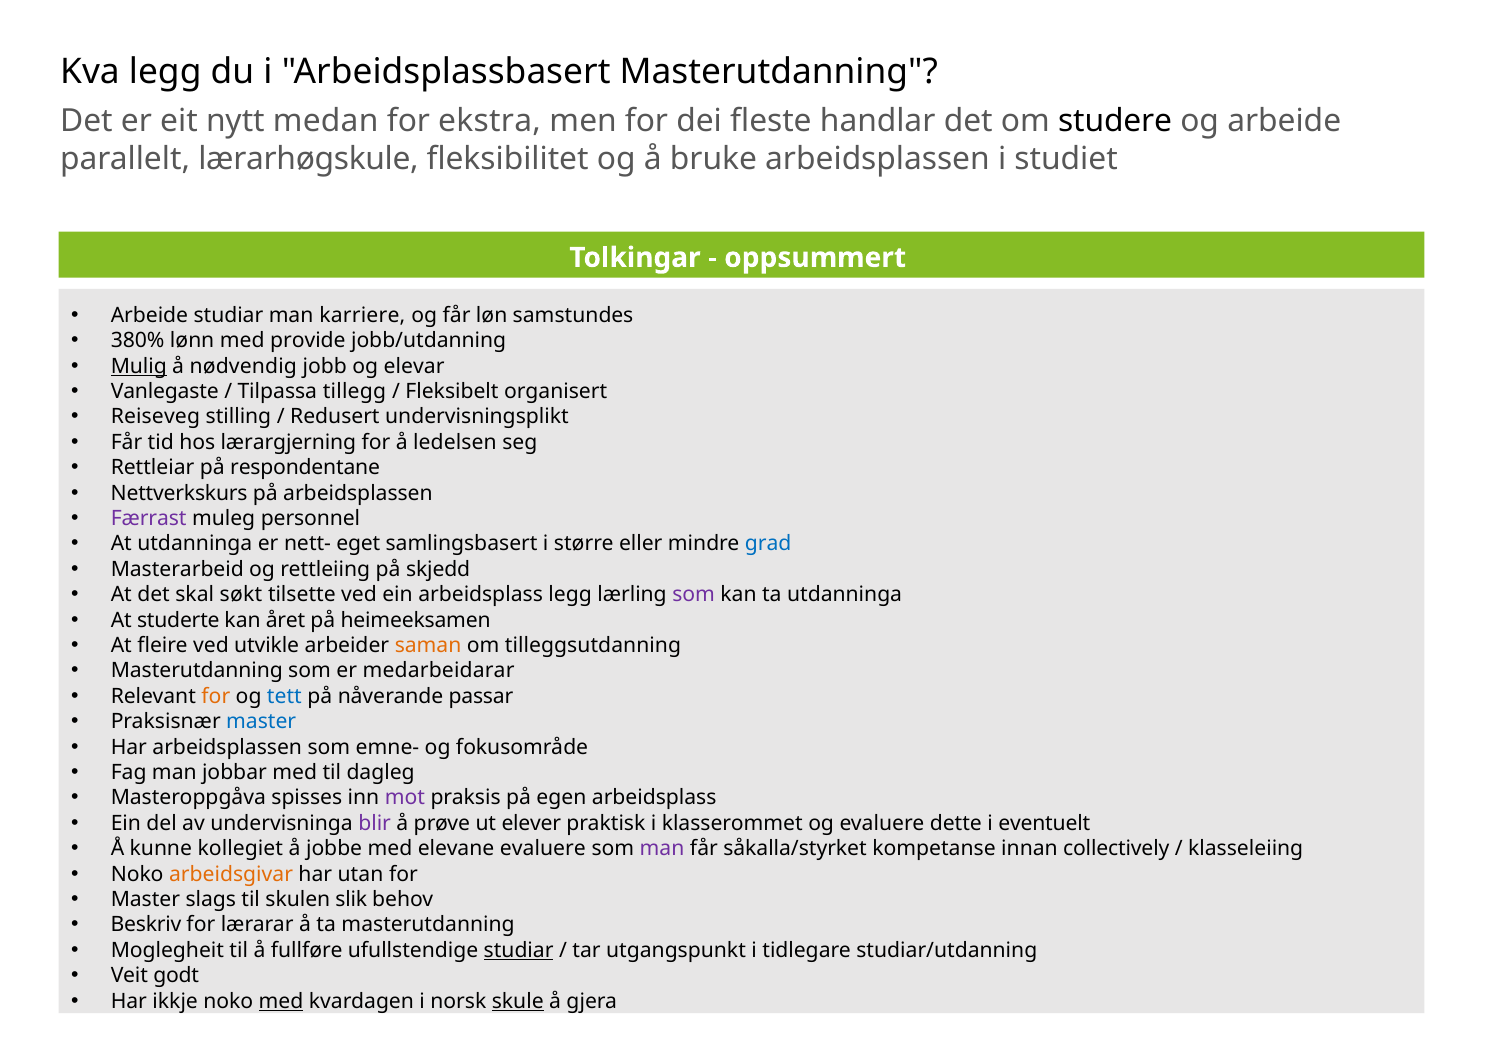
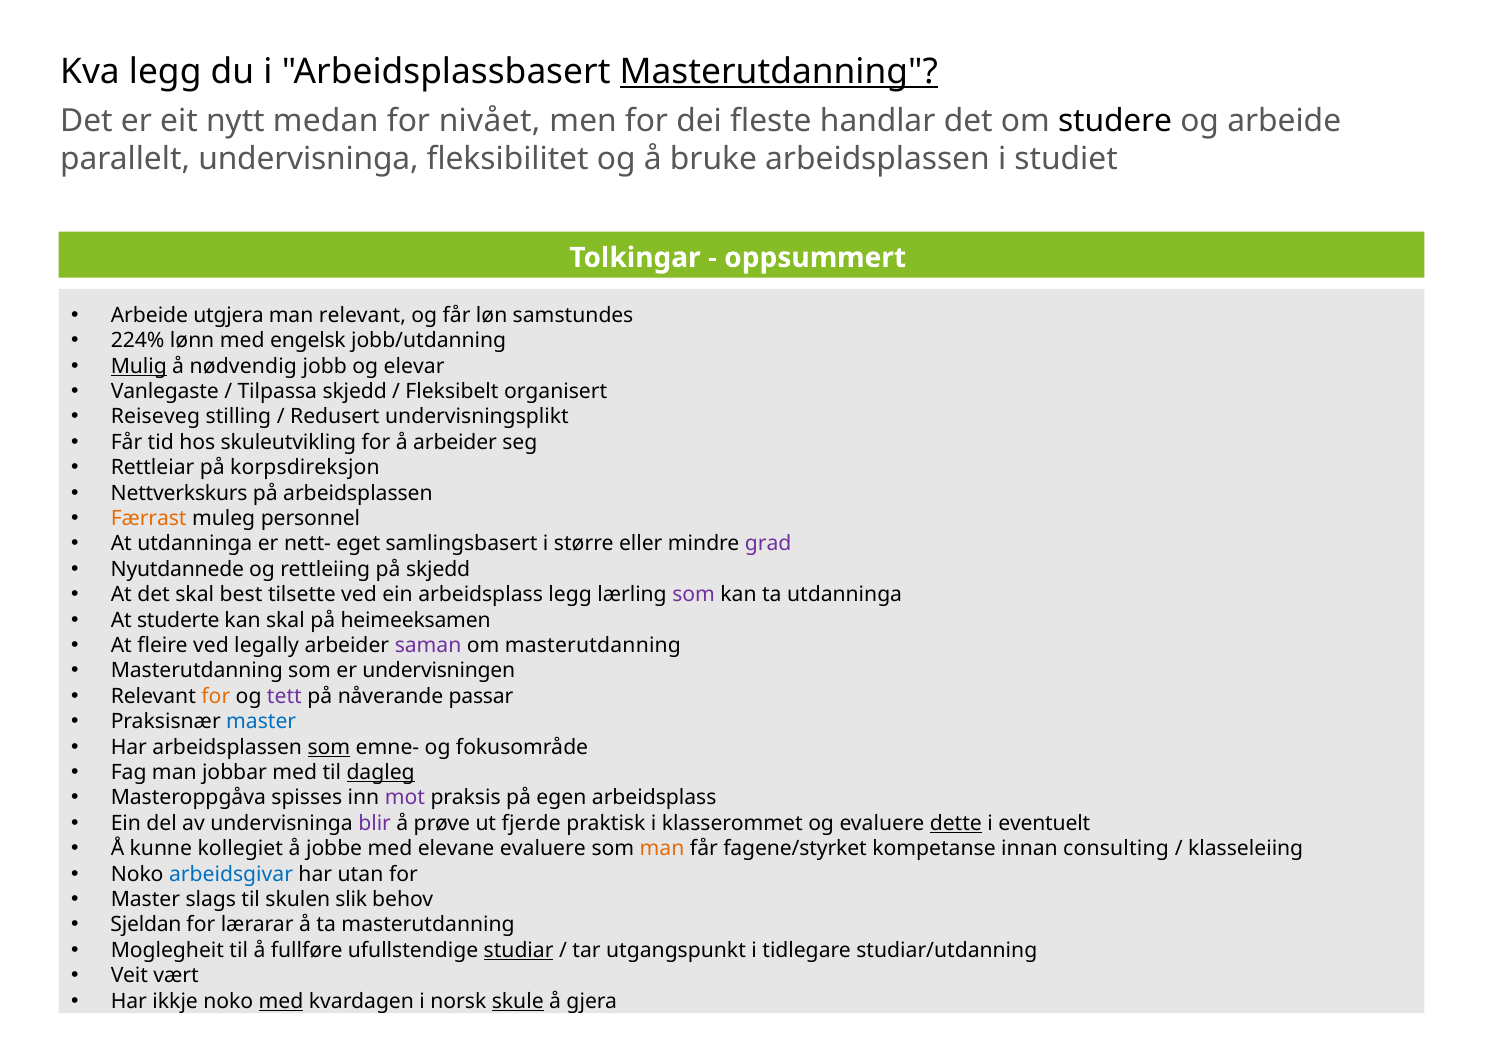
Masterutdanning underline: none -> present (779, 72)
ekstra: ekstra -> nivået (490, 121)
parallelt lærarhøgskule: lærarhøgskule -> undervisninga (308, 159)
Arbeide studiar: studiar -> utgjera (229, 315)
man karriere: karriere -> relevant (362, 315)
380%: 380% -> 224% (138, 341)
provide: provide -> engelsk (308, 341)
Tilpassa tillegg: tillegg -> skjedd (355, 392)
lærargjerning: lærargjerning -> skuleutvikling (288, 442)
å ledelsen: ledelsen -> arbeider (455, 442)
respondentane: respondentane -> korpsdireksjon (305, 468)
Færrast colour: purple -> orange (149, 519)
grad colour: blue -> purple (768, 544)
Masterarbeid: Masterarbeid -> Nyutdannede (177, 569)
søkt: søkt -> best (241, 595)
kan året: året -> skal (285, 620)
utvikle: utvikle -> legally (267, 646)
saman colour: orange -> purple (428, 646)
om tilleggsutdanning: tilleggsutdanning -> masterutdanning (593, 646)
medarbeidarar: medarbeidarar -> undervisningen (439, 671)
tett colour: blue -> purple (284, 696)
som underline: none -> present (329, 747)
dagleg underline: none -> present (381, 773)
elever: elever -> fjerde (531, 823)
dette underline: none -> present (956, 823)
man colour: purple -> orange (662, 849)
såkalla/styrket: såkalla/styrket -> fagene/styrket (795, 849)
collectively: collectively -> consulting (1116, 849)
arbeidsgivar colour: orange -> blue (231, 874)
Beskriv: Beskriv -> Sjeldan (146, 925)
godt: godt -> vært (176, 976)
